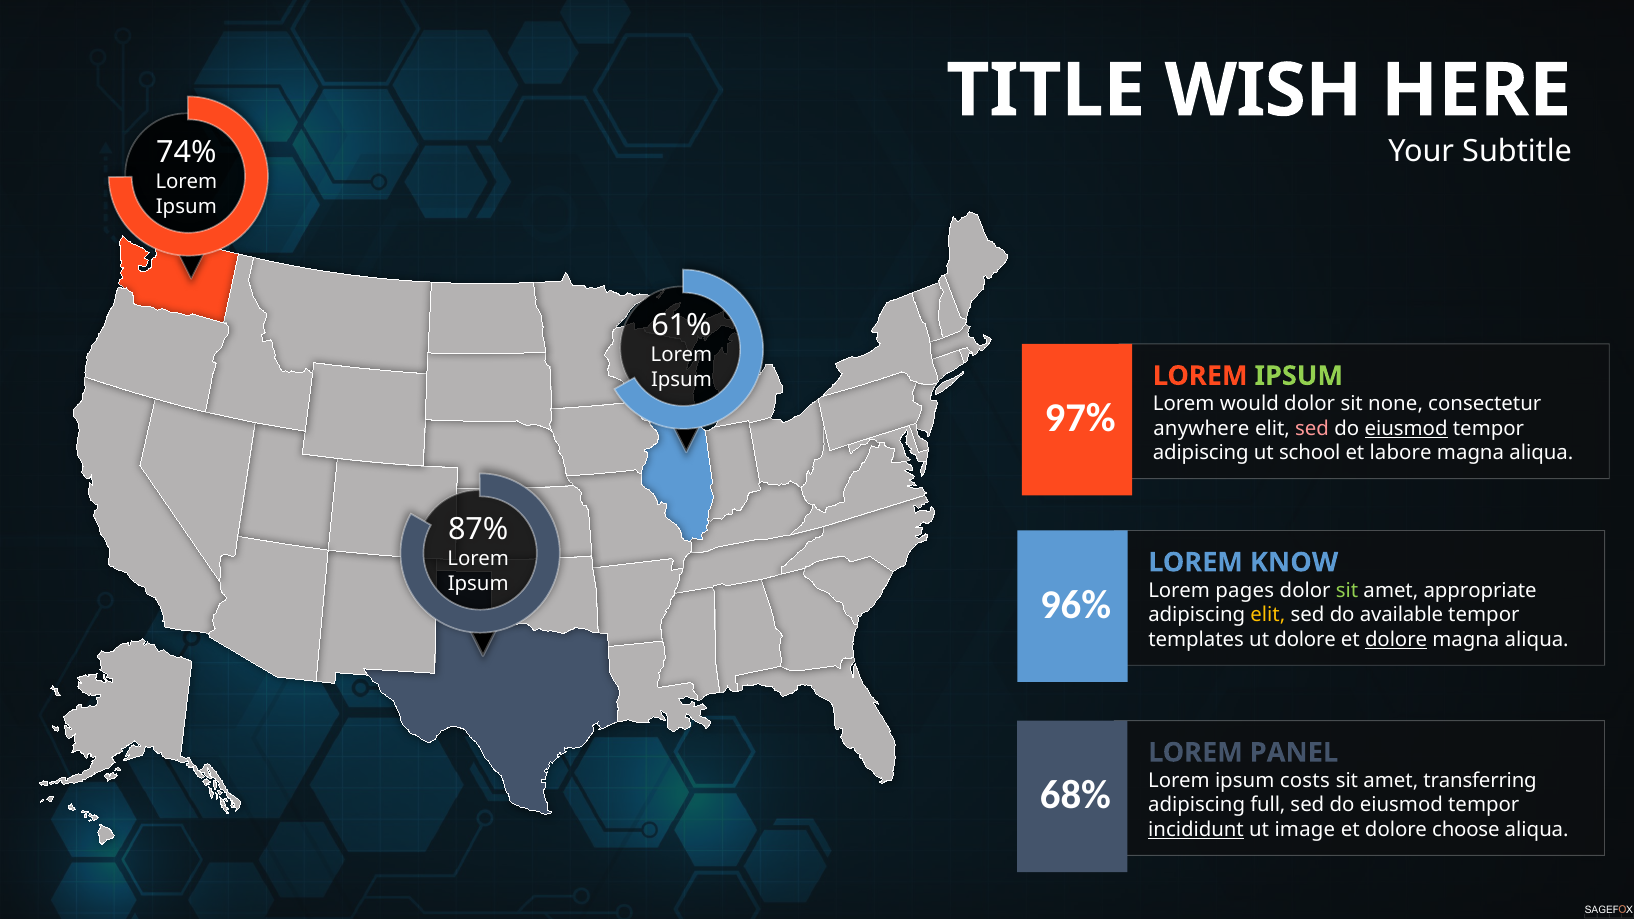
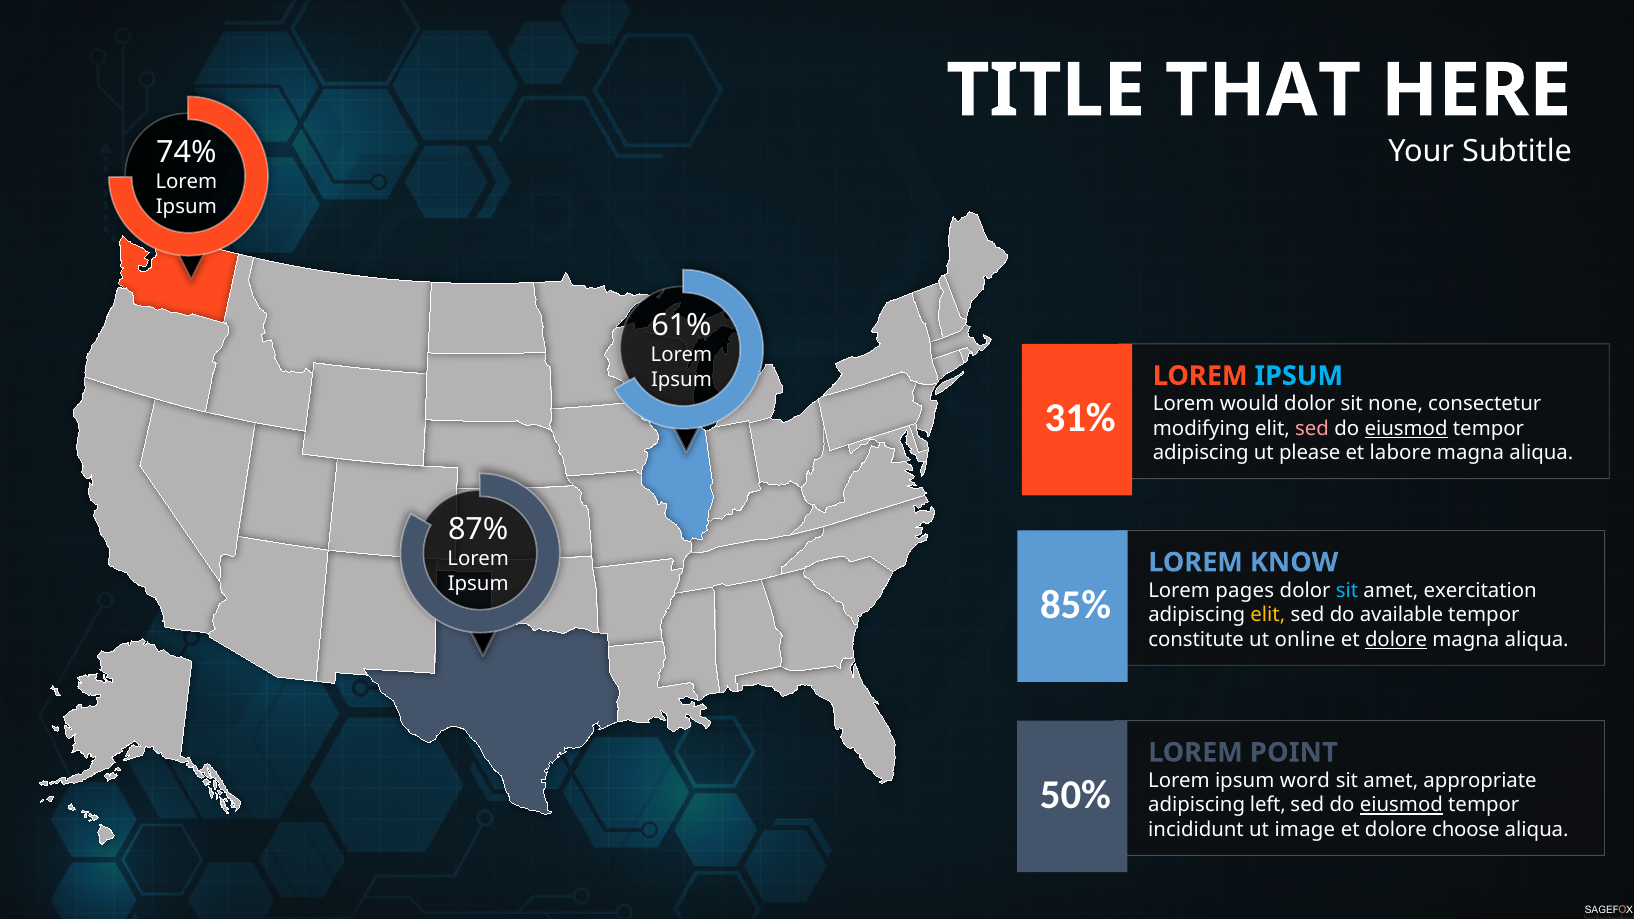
WISH: WISH -> THAT (1263, 91)
IPSUM colour: light green -> light blue (1299, 376)
97%: 97% -> 31% (1080, 418)
anywhere: anywhere -> modifying (1201, 429)
school: school -> please (1310, 453)
sit colour: light green -> light blue (1347, 591)
appropriate: appropriate -> exercitation (1480, 591)
96%: 96% -> 85% (1076, 605)
templates: templates -> constitute (1196, 640)
ut dolore: dolore -> online (1305, 640)
PANEL: PANEL -> POINT (1294, 753)
costs: costs -> word (1305, 781)
transferring: transferring -> appropriate (1480, 781)
68%: 68% -> 50% (1075, 795)
full: full -> left (1268, 805)
eiusmod underline: none -> present (1401, 805)
incididunt underline: present -> none (1196, 830)
